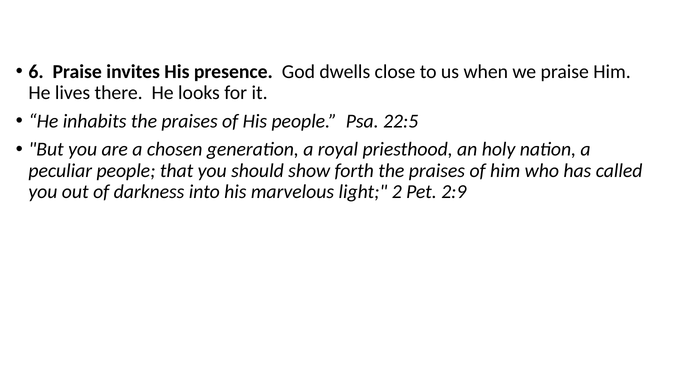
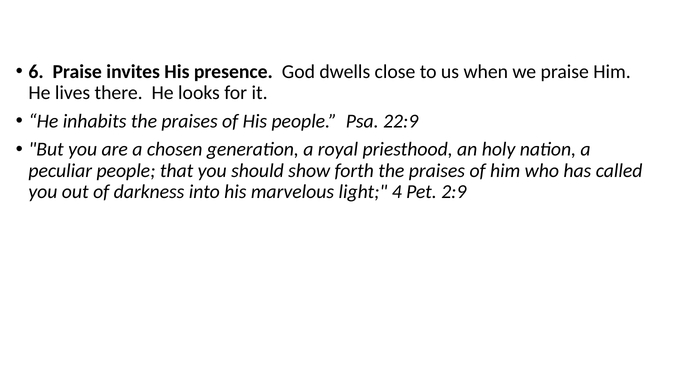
22:5: 22:5 -> 22:9 (401, 121)
2: 2 -> 4 (397, 192)
